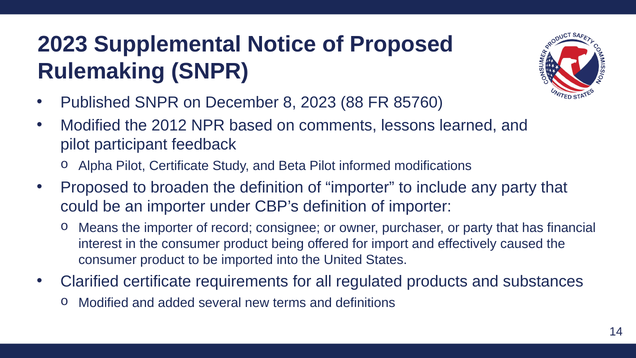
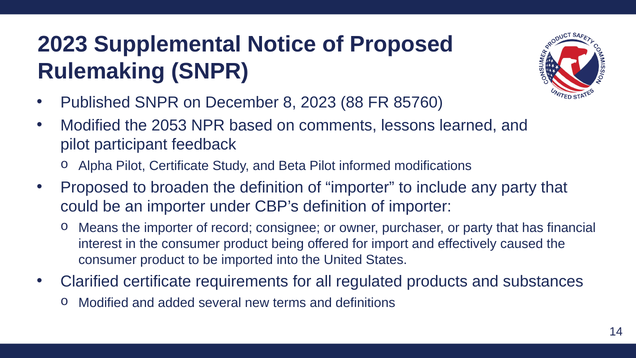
2012: 2012 -> 2053 (169, 125)
